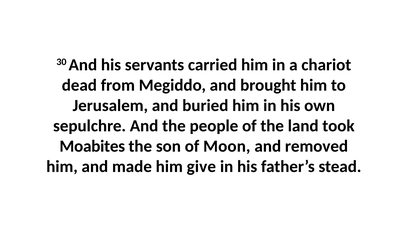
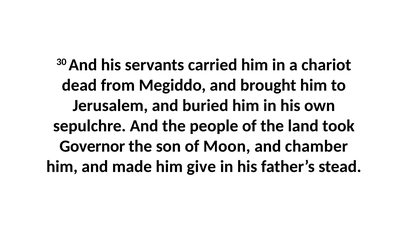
Moabites: Moabites -> Governor (92, 147)
removed: removed -> chamber (316, 147)
